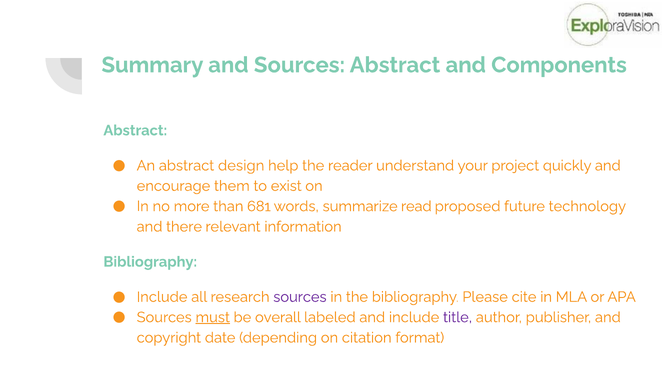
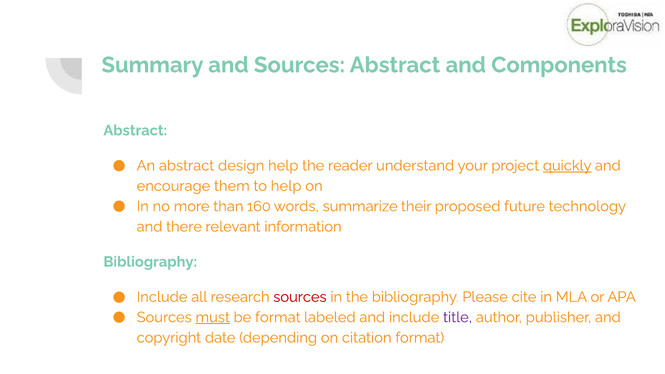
quickly underline: none -> present (567, 166)
to exist: exist -> help (286, 186)
681: 681 -> 160 (259, 206)
read: read -> their (416, 206)
sources colour: purple -> red (300, 297)
be overall: overall -> format (278, 317)
